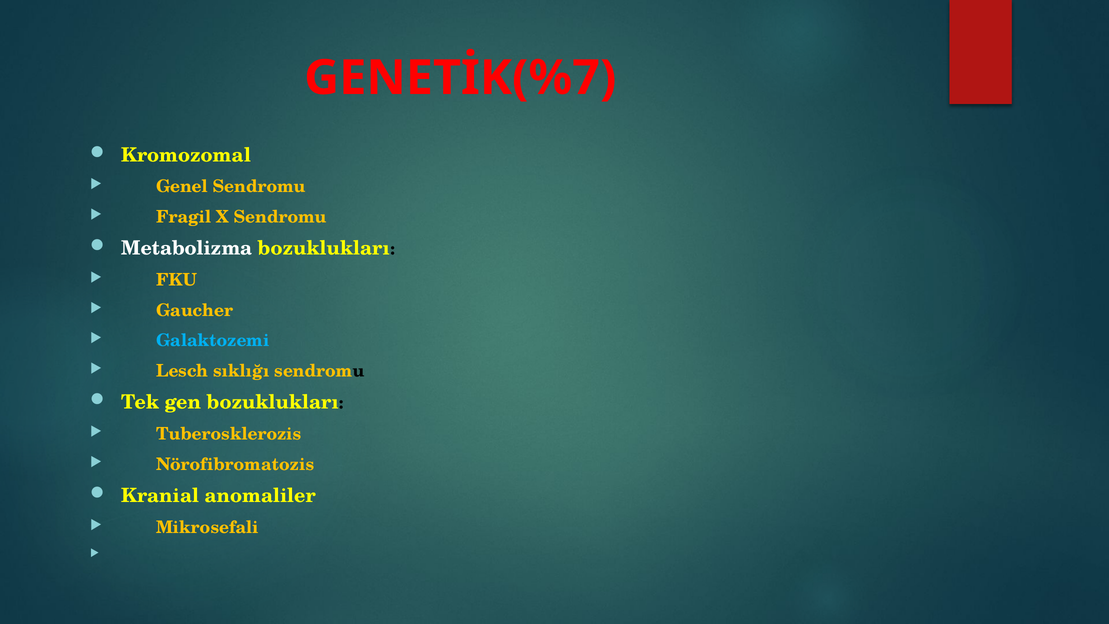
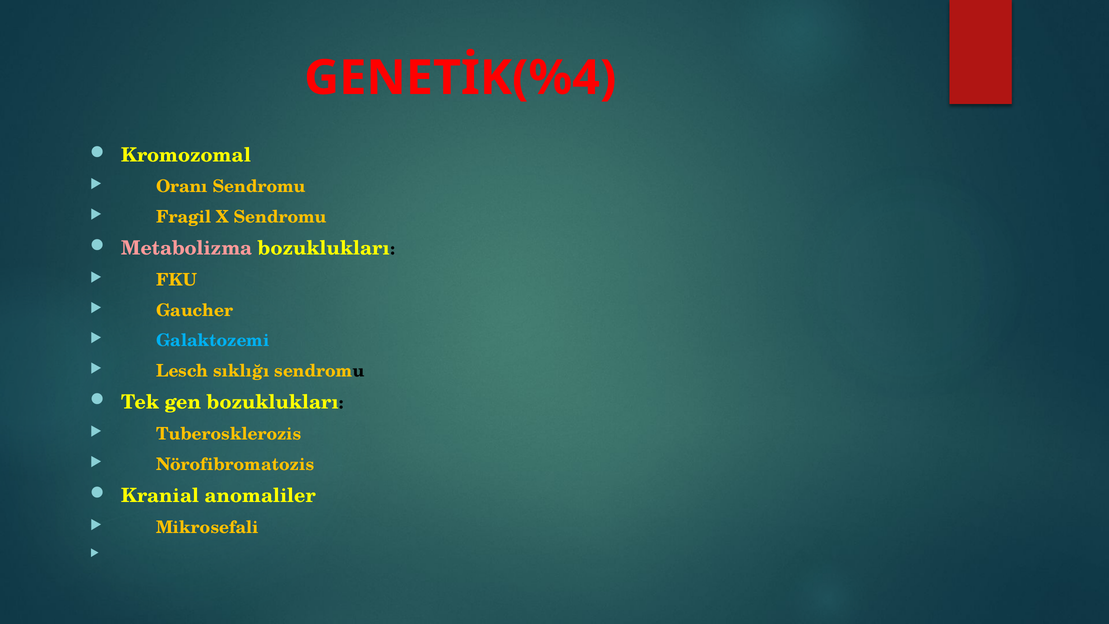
GENETİK(%7: GENETİK(%7 -> GENETİK(%4 (460, 78)
Genel: Genel -> Oranı (182, 187)
Metabolizma colour: white -> pink (187, 248)
